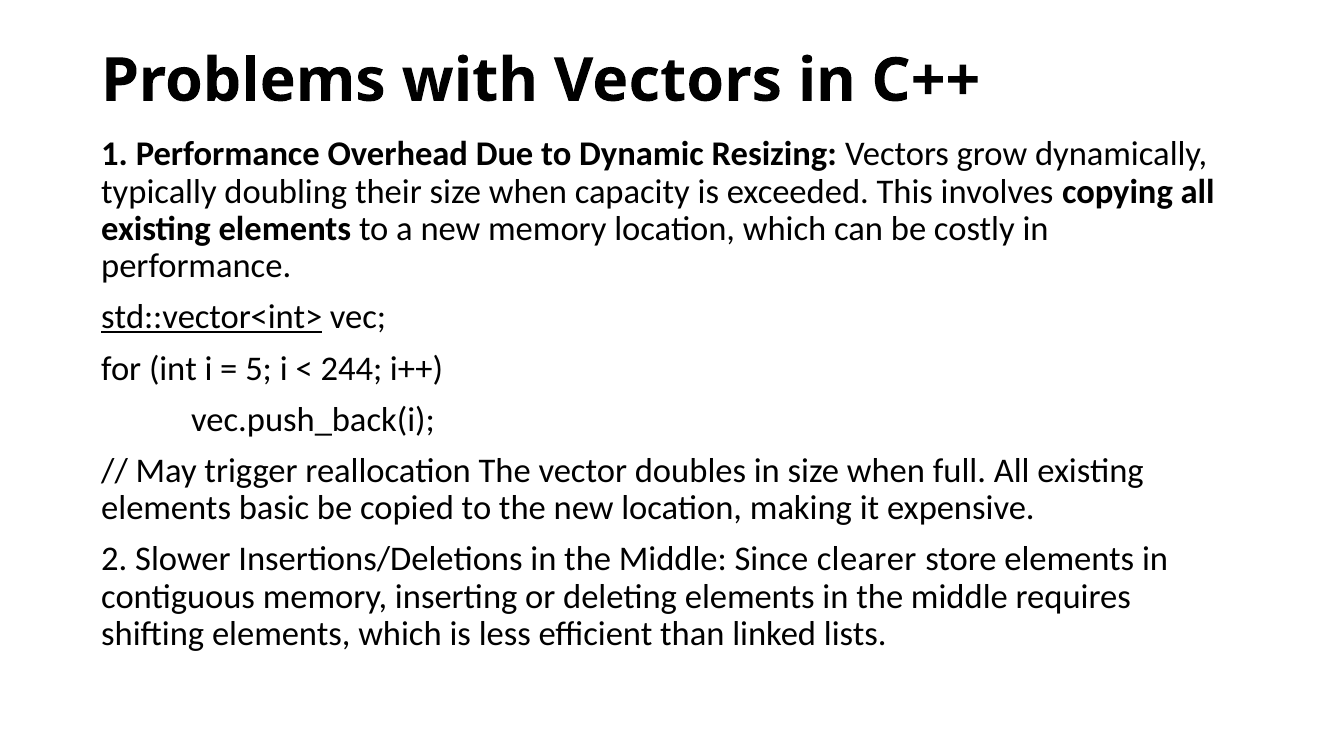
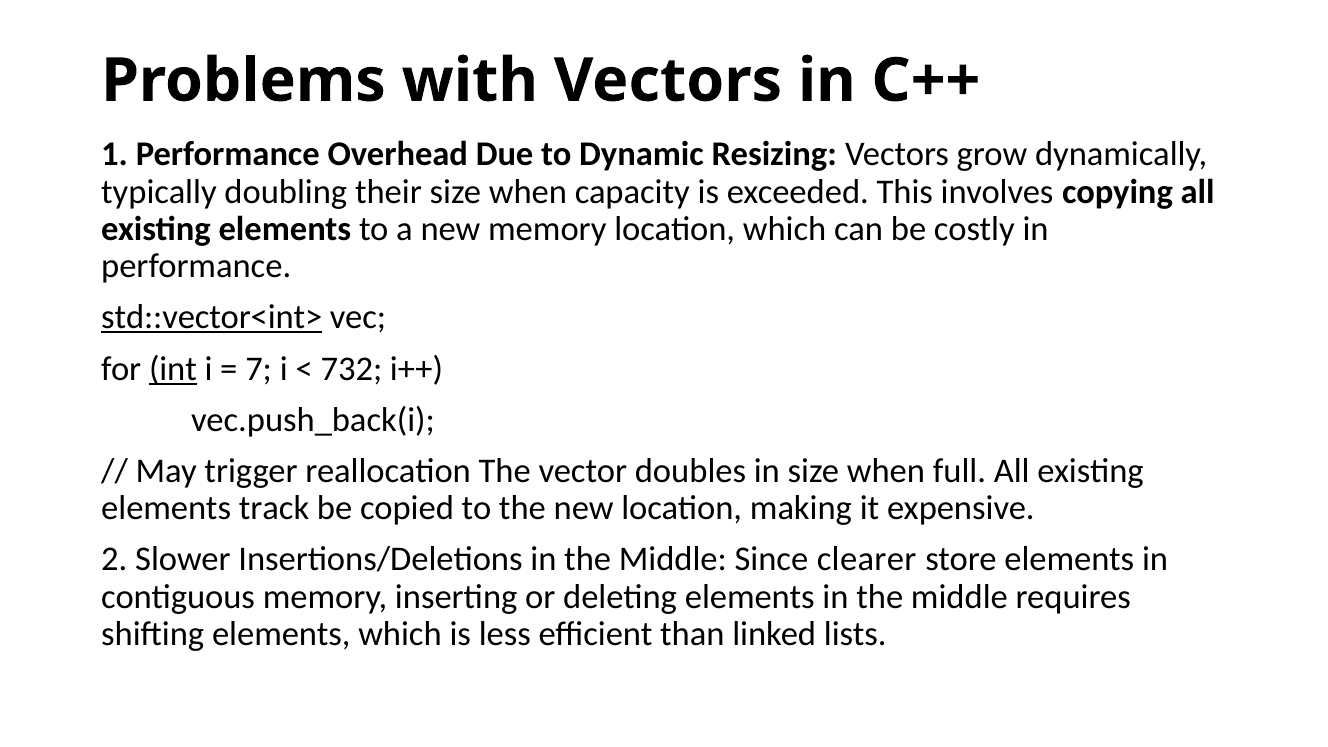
int underline: none -> present (173, 369)
5: 5 -> 7 (259, 369)
244: 244 -> 732 (351, 369)
basic: basic -> track (274, 508)
